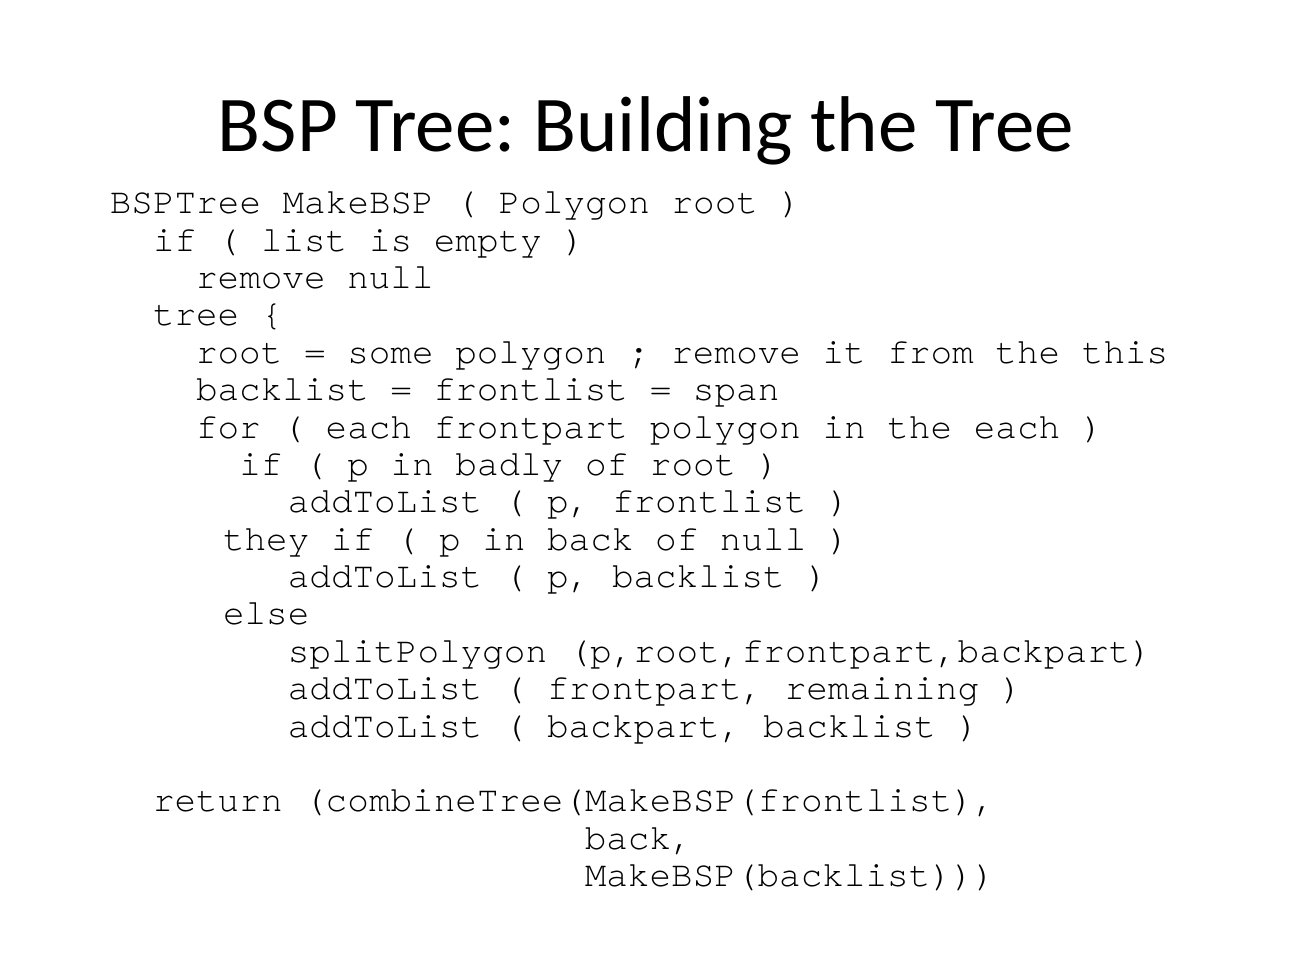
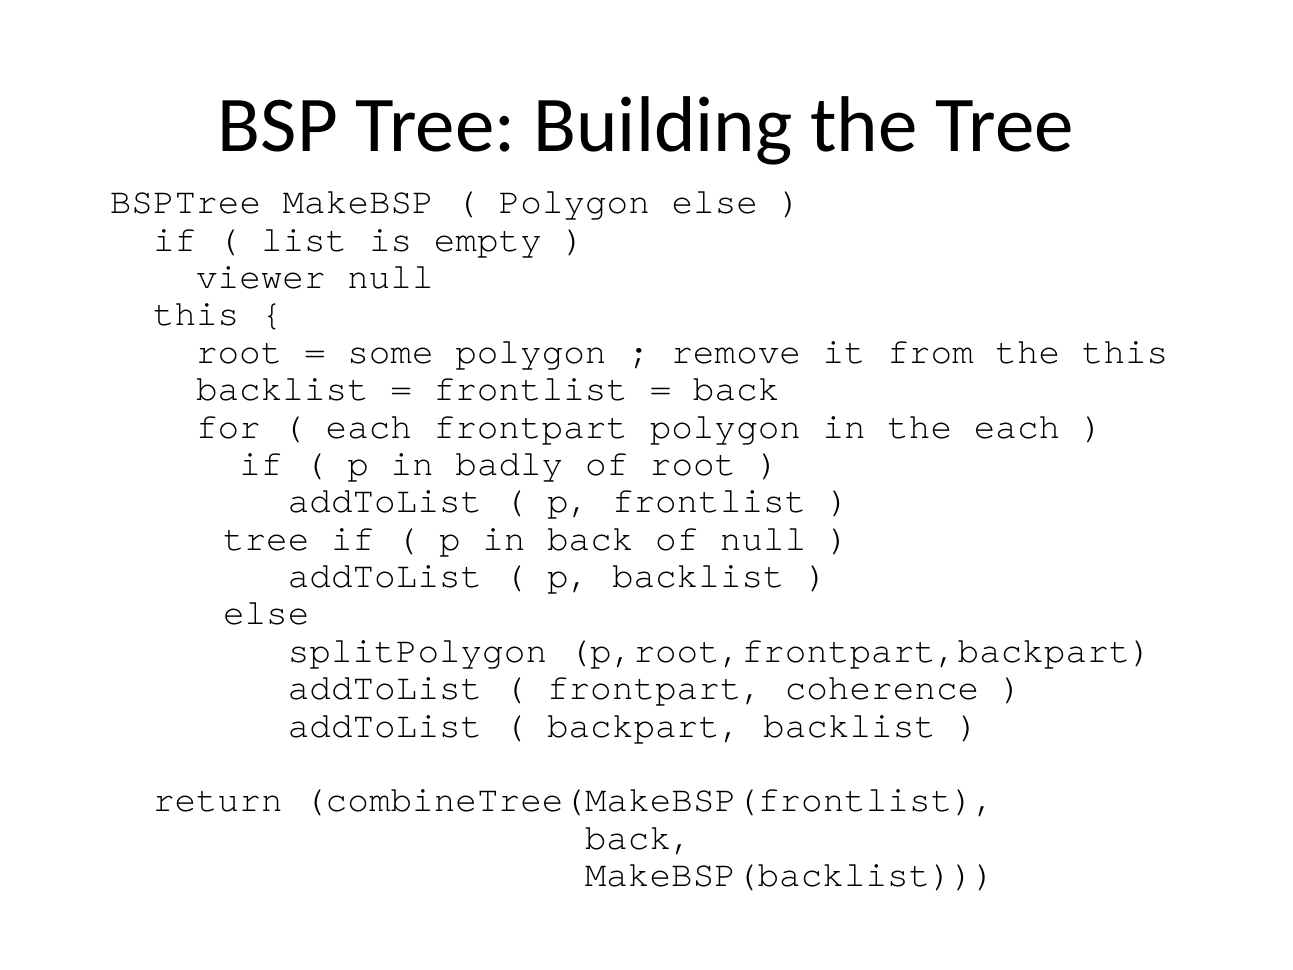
Polygon root: root -> else (715, 202)
remove: remove -> viewer (261, 277)
tree: tree -> this (196, 314)
span: span -> back (736, 389)
they: they -> tree (266, 538)
remaining: remaining -> coherence (882, 688)
